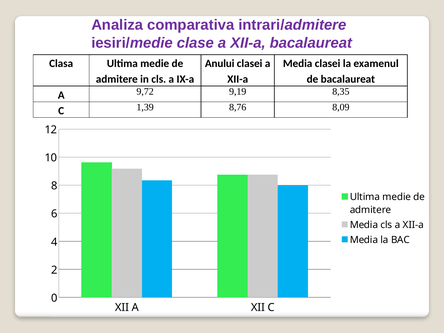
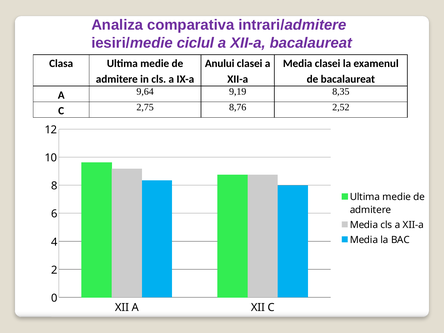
clase: clase -> ciclul (195, 43)
9,72: 9,72 -> 9,64 (145, 92)
1,39: 1,39 -> 2,75 (145, 107)
8,09: 8,09 -> 2,52 (341, 107)
